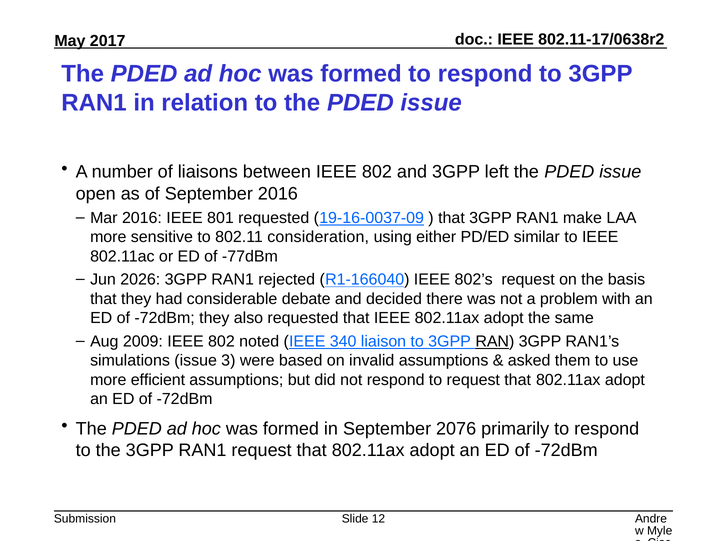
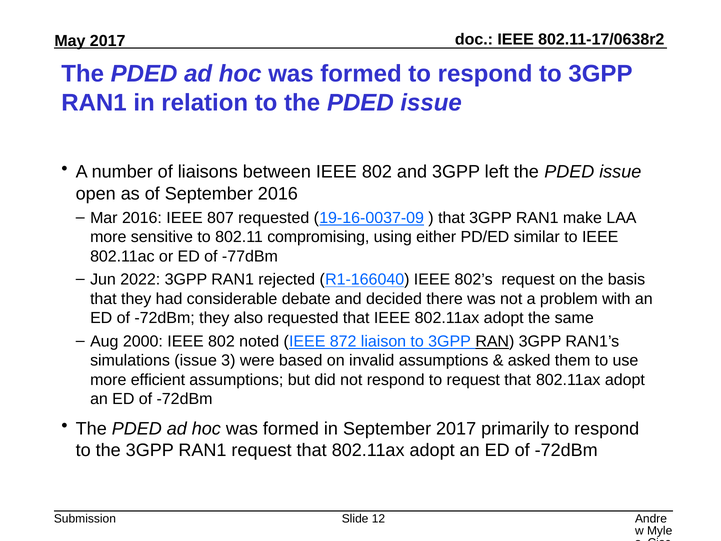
801: 801 -> 807 (220, 218)
consideration: consideration -> compromising (318, 237)
2026: 2026 -> 2022 (140, 279)
2009: 2009 -> 2000 (143, 341)
340: 340 -> 872 (343, 341)
September 2076: 2076 -> 2017 (456, 428)
